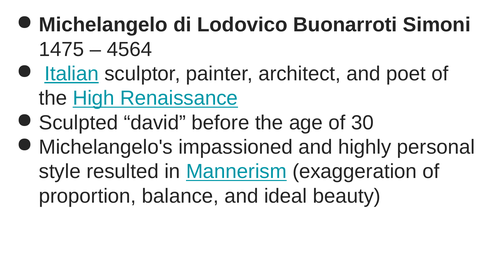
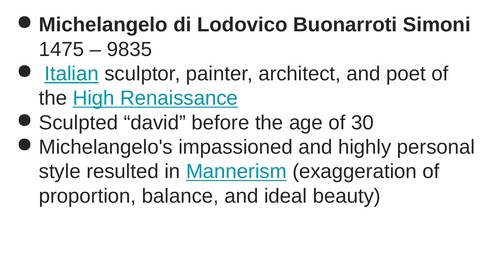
4564: 4564 -> 9835 (129, 49)
